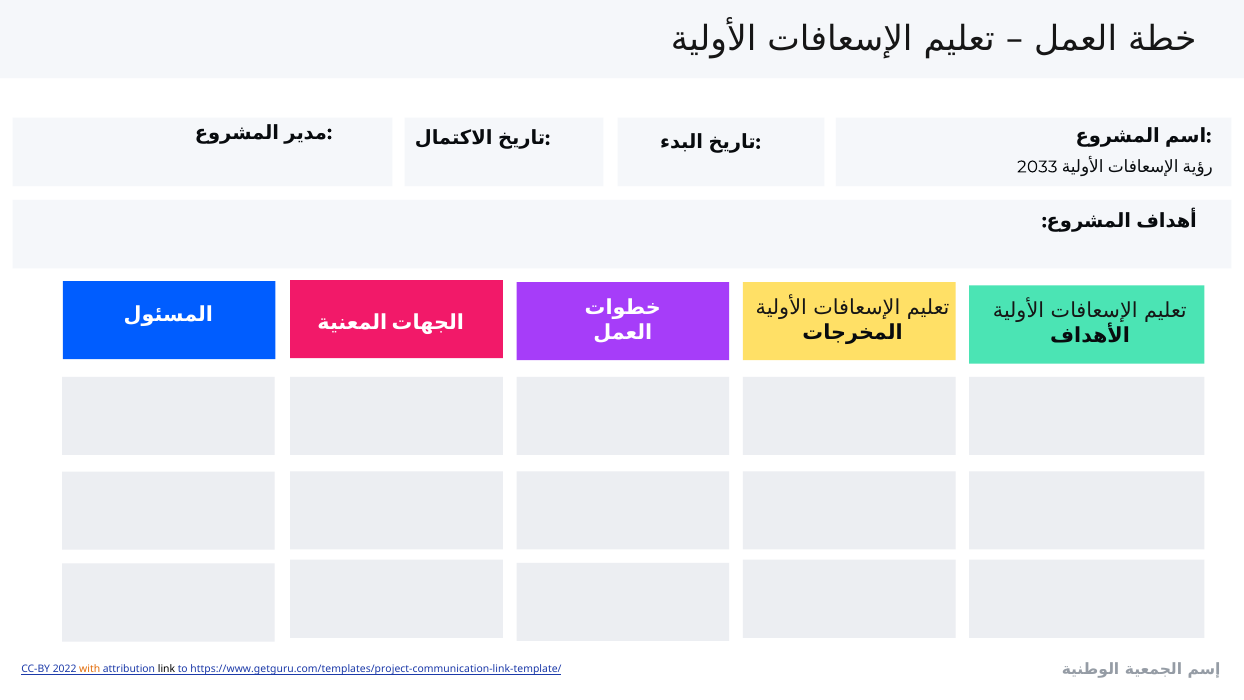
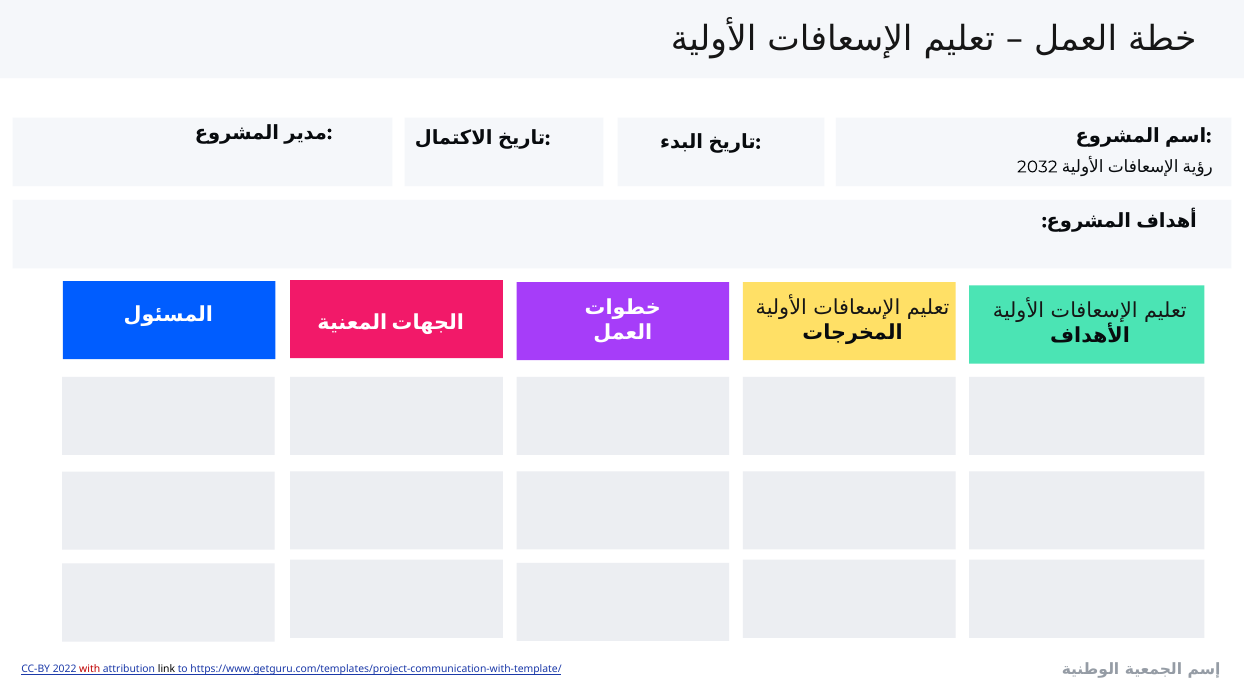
2033: 2033 -> 2032 (1037, 167)
with colour: orange -> red (90, 669)
https://www.getguru.com/templates/project-communication-link-template/: https://www.getguru.com/templates/project-communication-link-template/ -> https://www.getguru.com/templates/project-communication-with-template/ (376, 669)
